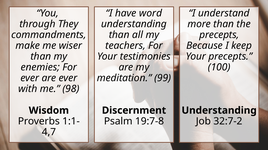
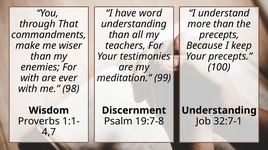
They: They -> That (68, 24)
ever: ever -> with (30, 78)
32:7-2: 32:7-2 -> 32:7-1 (228, 122)
